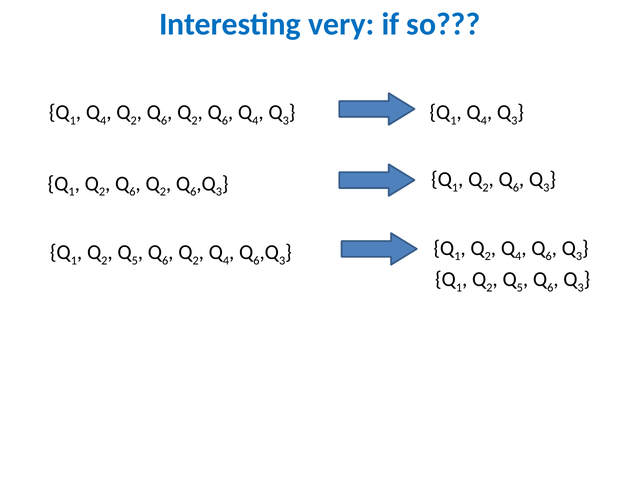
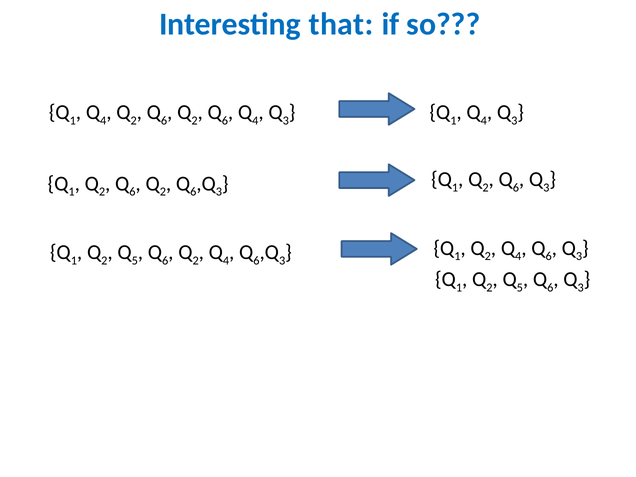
very: very -> that (341, 24)
